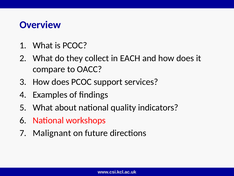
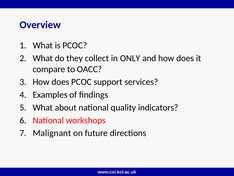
EACH: EACH -> ONLY (130, 58)
